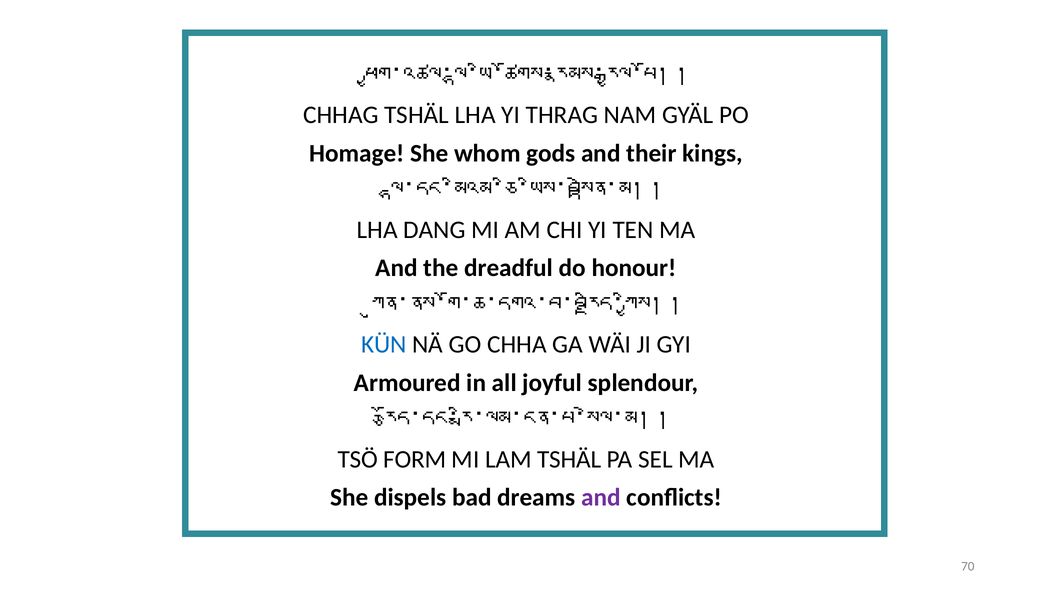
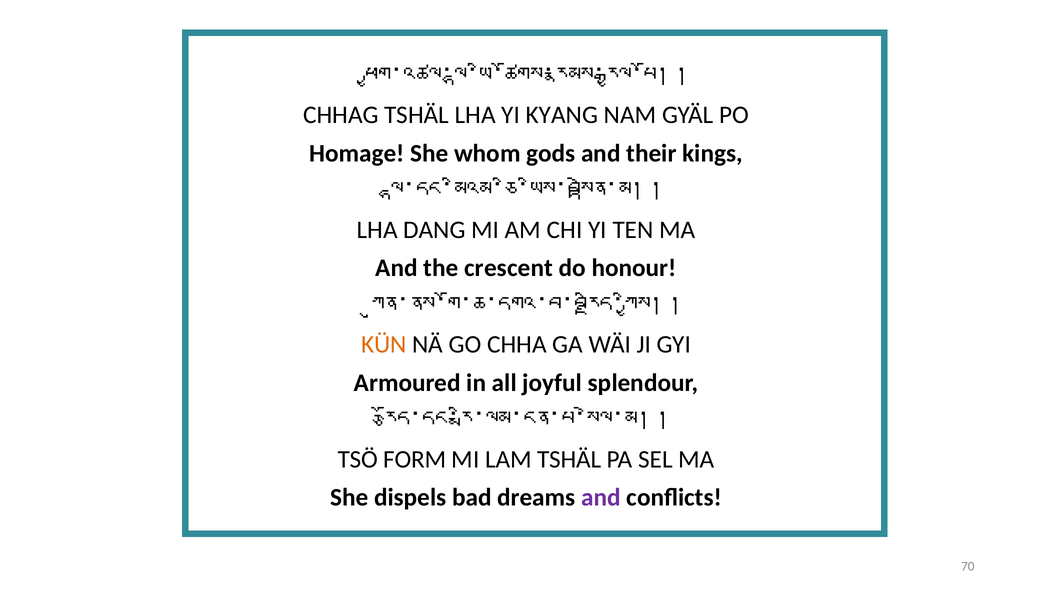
THRAG: THRAG -> KYANG (562, 115)
dreadful: dreadful -> crescent (509, 268)
KÜN colour: blue -> orange (384, 345)
